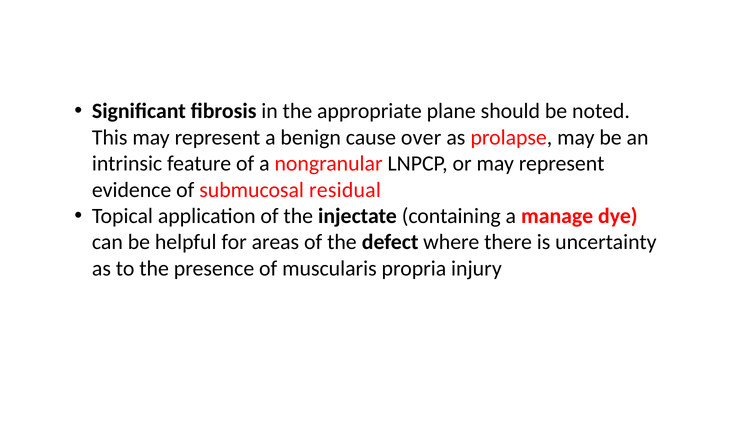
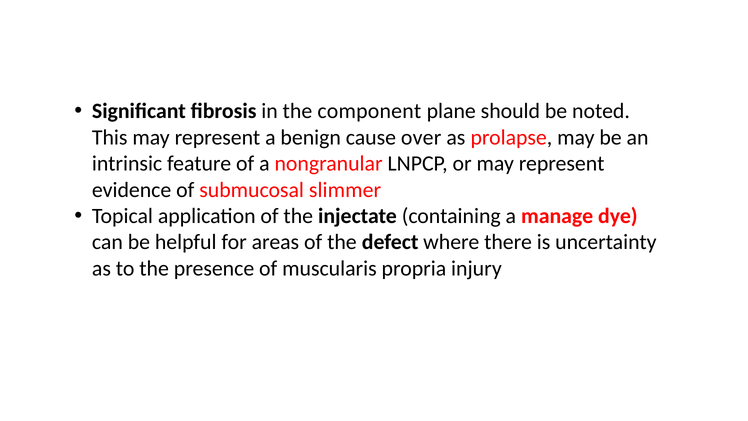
appropriate: appropriate -> component (369, 111)
residual: residual -> slimmer (345, 190)
